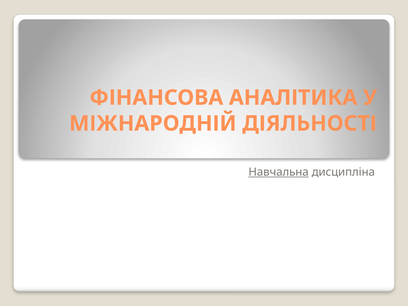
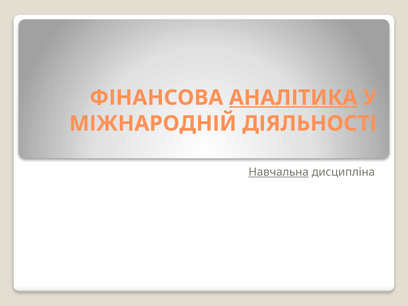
АНАЛІТИКА underline: none -> present (293, 98)
